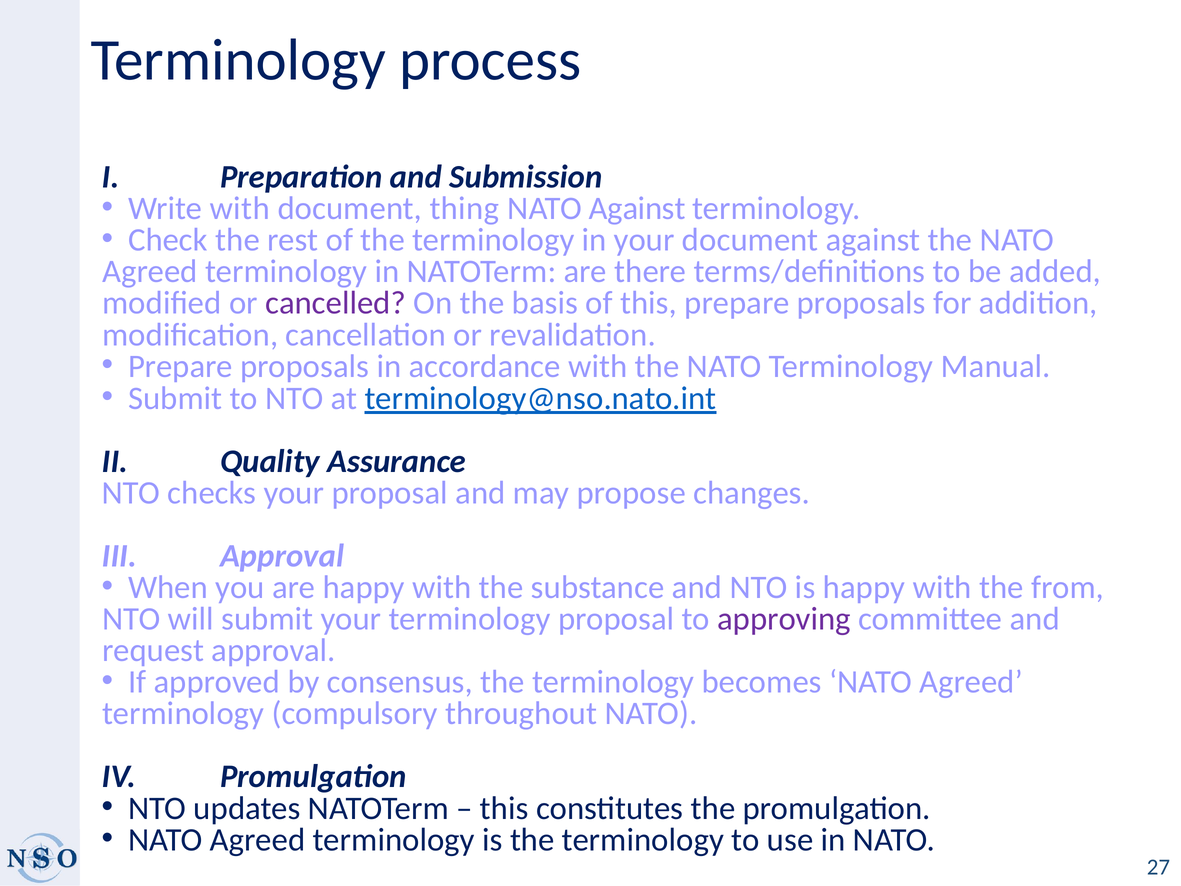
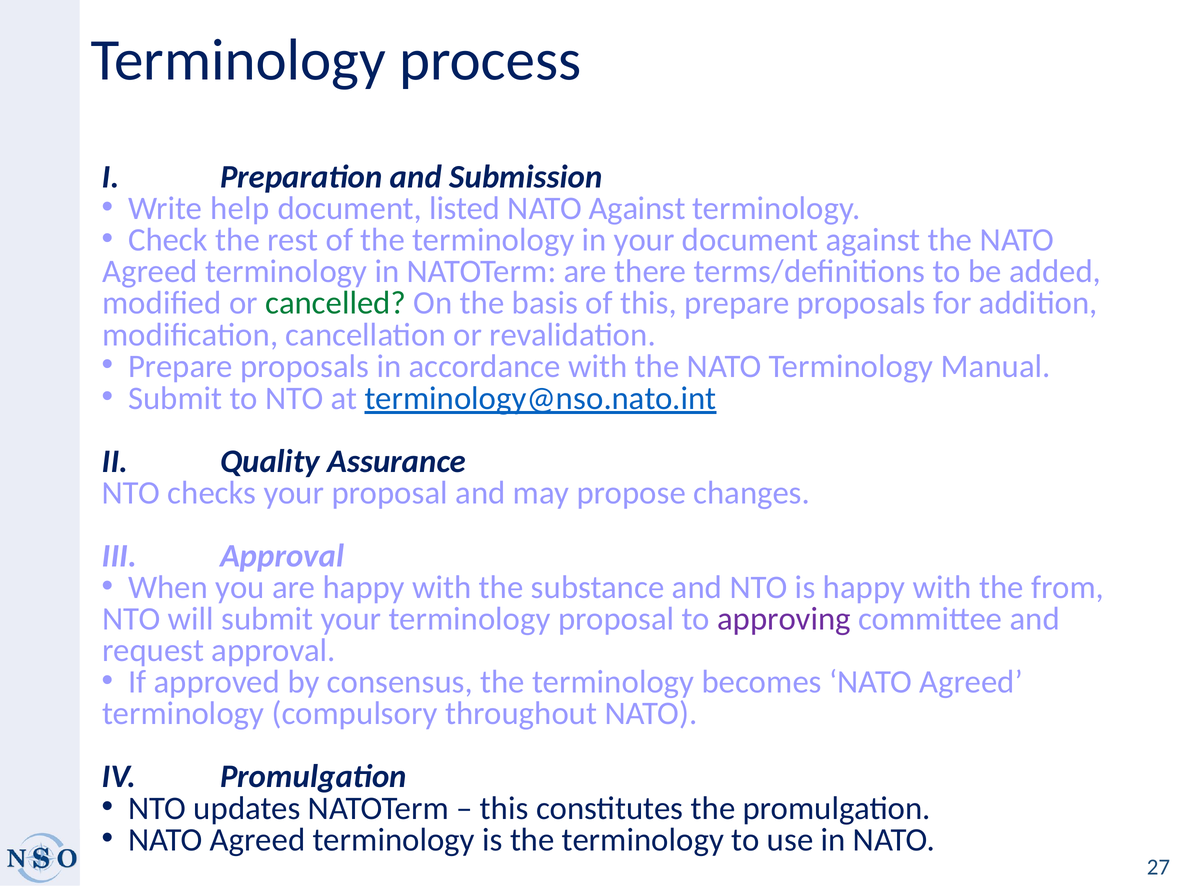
Write with: with -> help (240, 208)
thing: thing -> listed (465, 208)
cancelled colour: purple -> green (336, 303)
